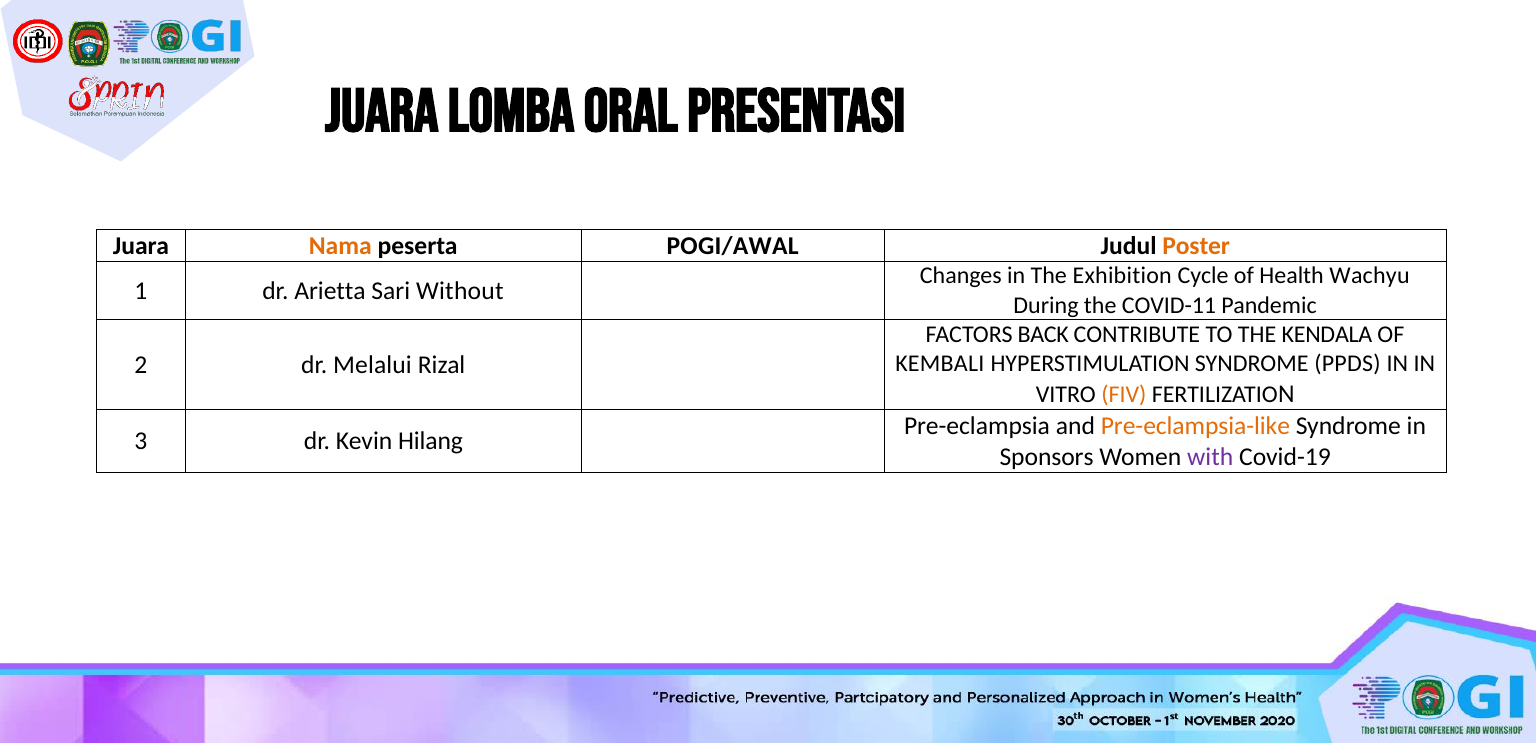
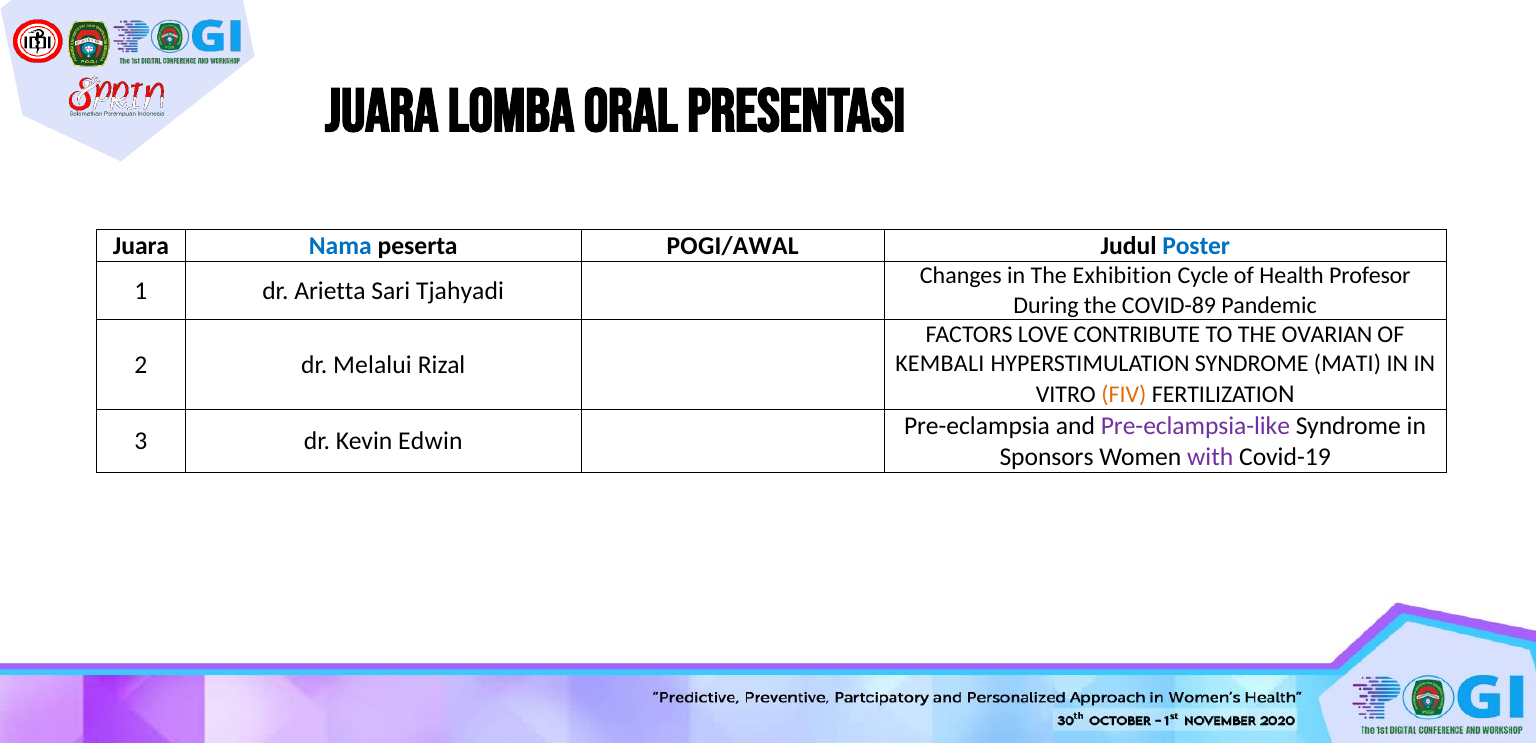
Nama colour: orange -> blue (340, 246)
Poster colour: orange -> blue (1196, 246)
Wachyu: Wachyu -> Profesor (1370, 276)
Without: Without -> Tjahyadi (460, 291)
COVID-11: COVID-11 -> COVID-89 (1169, 305)
BACK: BACK -> LOVE (1043, 335)
KENDALA: KENDALA -> OVARIAN (1327, 335)
PPDS: PPDS -> MATI (1348, 364)
Pre-eclampsia-like colour: orange -> purple (1195, 426)
Hilang: Hilang -> Edwin (430, 441)
